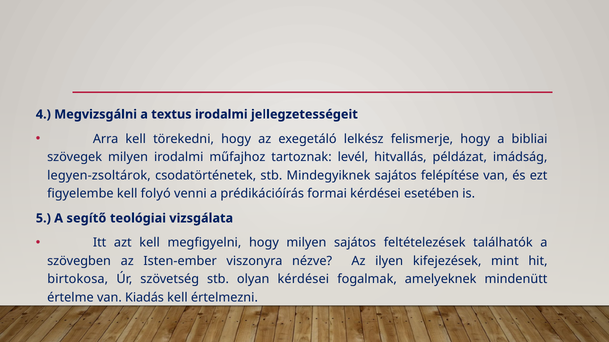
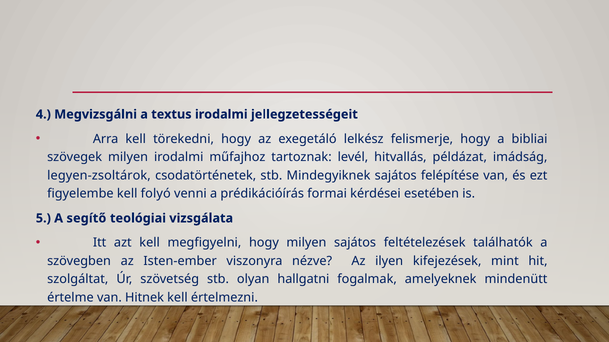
birtokosa: birtokosa -> szolgáltat (78, 280)
olyan kérdései: kérdései -> hallgatni (303, 280)
Kiadás: Kiadás -> Hitnek (145, 298)
